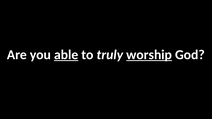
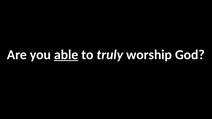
worship underline: present -> none (149, 55)
